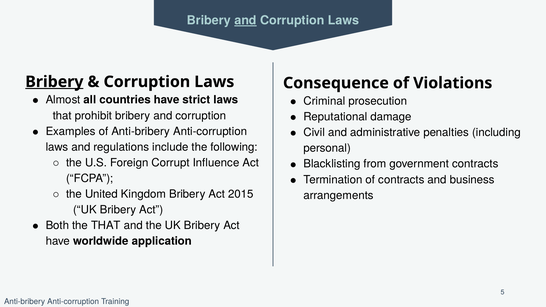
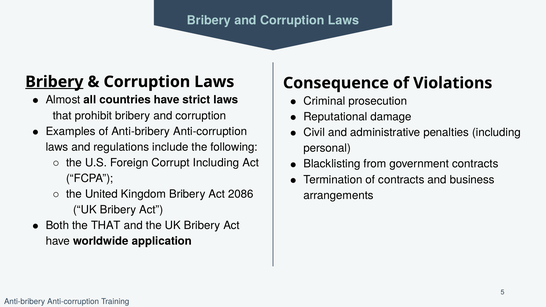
and underline: present -> none (245, 20)
Corrupt Influence: Influence -> Including (216, 163)
2015: 2015 -> 2086 (241, 194)
